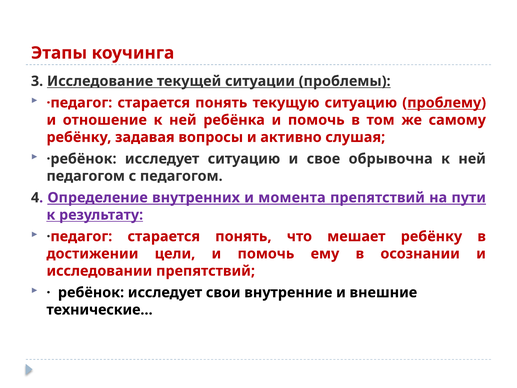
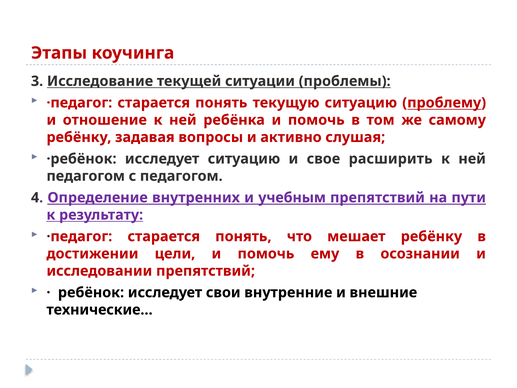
обрывочна: обрывочна -> расширить (391, 159)
момента: момента -> учебным (292, 197)
